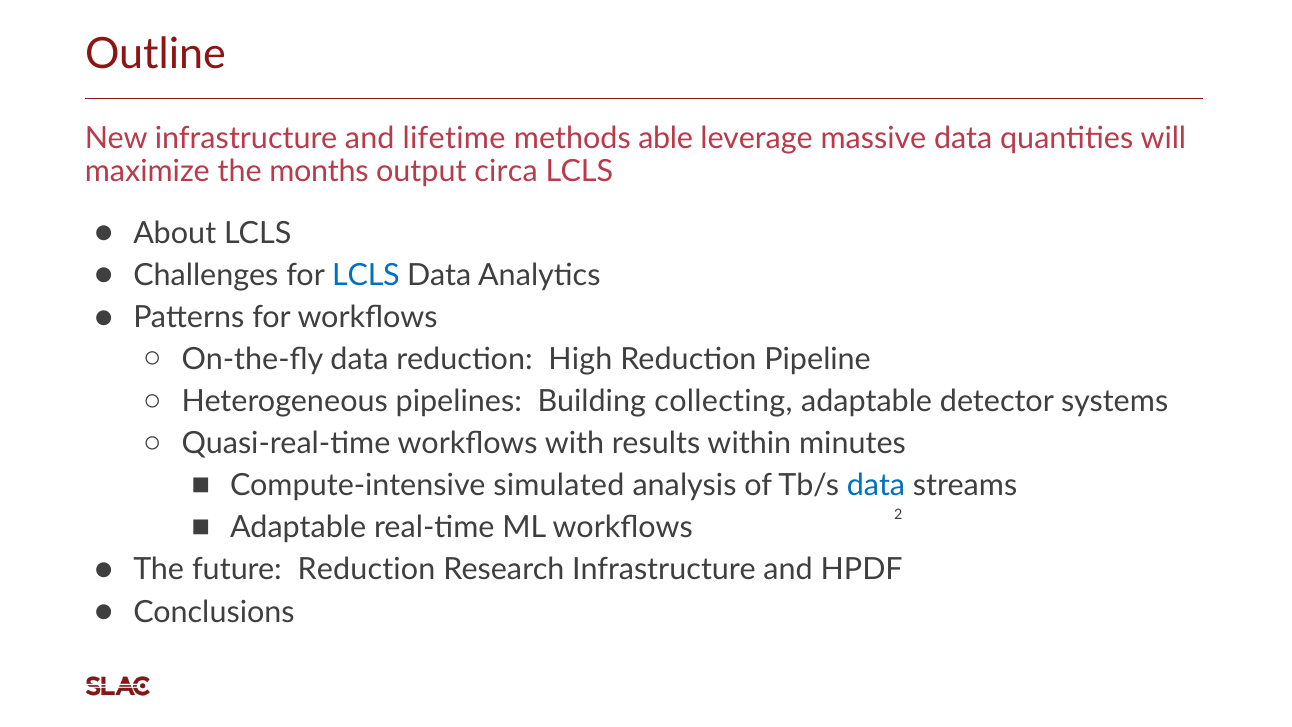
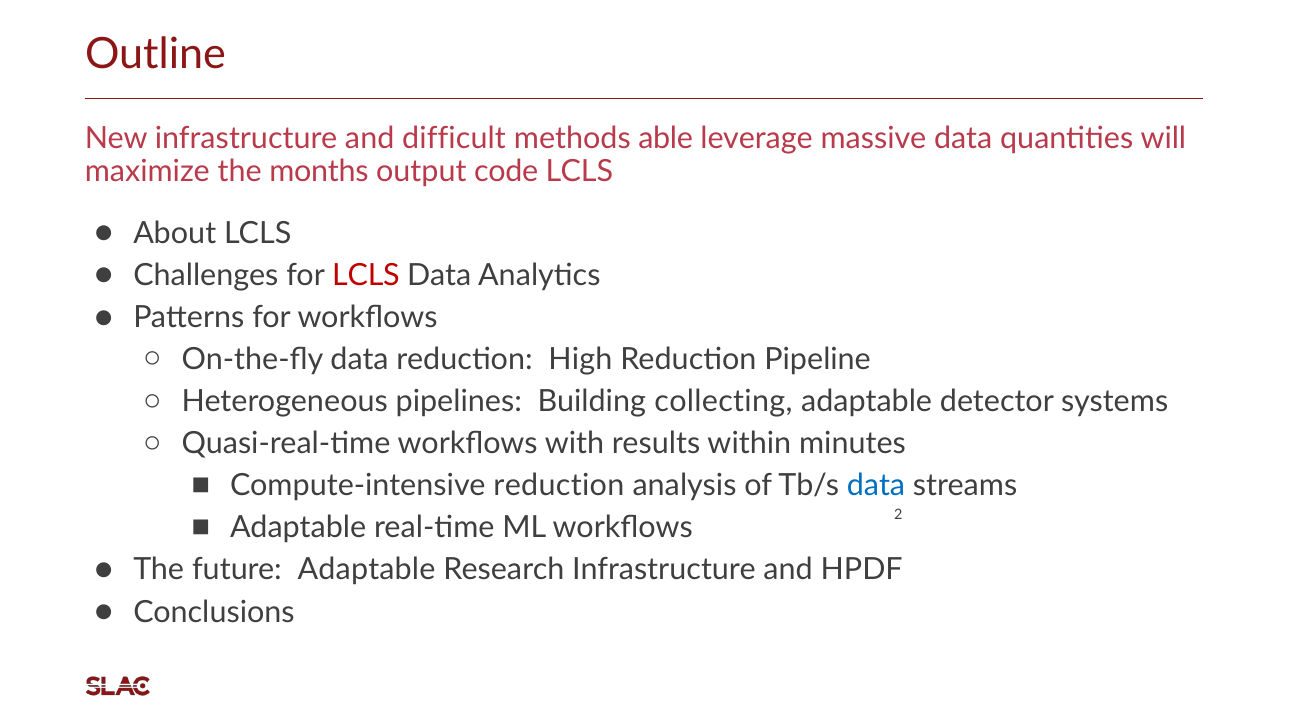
lifetime: lifetime -> difficult (454, 139)
circa: circa -> code (506, 172)
LCLS colour: blue -> red (366, 275)
Compute-intensive simulated: simulated -> reduction (559, 486)
future Reduction: Reduction -> Adaptable (367, 570)
